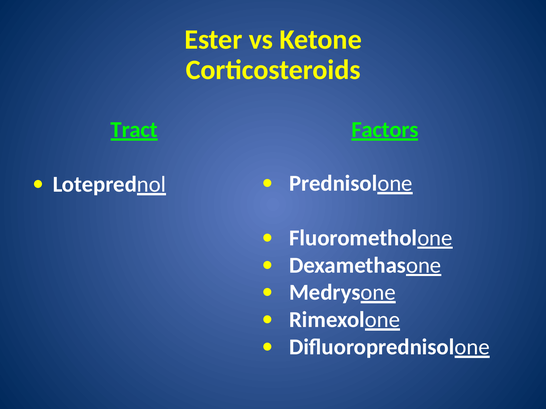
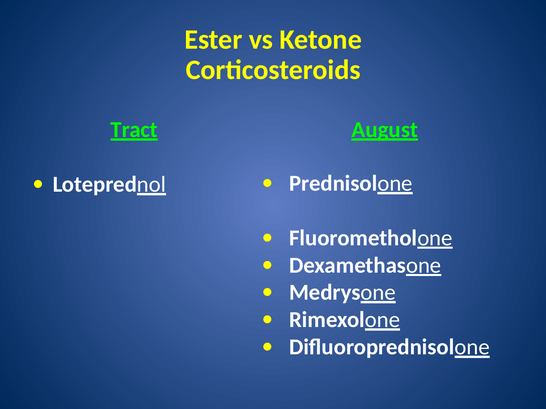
Factors: Factors -> August (385, 130)
